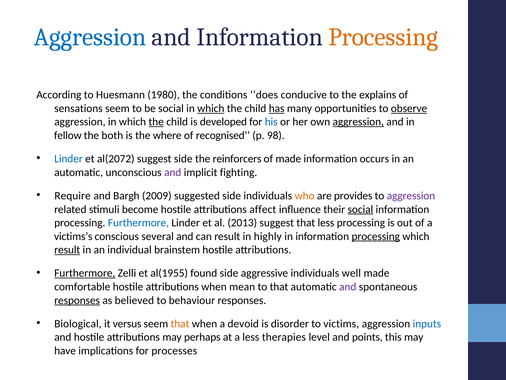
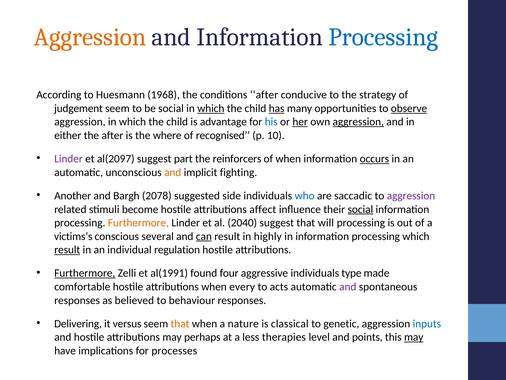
Aggression colour: blue -> orange (90, 37)
Processing colour: orange -> blue (383, 37)
1980: 1980 -> 1968 (164, 95)
conditions does: does -> after (264, 95)
explains: explains -> strategy (378, 95)
sensations: sensations -> judgement (79, 108)
the underline: present -> none (156, 122)
developed: developed -> advantage (223, 122)
her underline: none -> present (300, 122)
fellow: fellow -> either (68, 135)
the both: both -> after (112, 135)
98: 98 -> 10 (276, 135)
Linder colour: blue -> purple (69, 159)
al(2072: al(2072 -> al(2097 (116, 159)
suggest side: side -> part (183, 159)
of made: made -> when (288, 159)
occurs underline: none -> present (374, 159)
and colour: purple -> orange (173, 172)
Require: Require -> Another (73, 196)
2009: 2009 -> 2078 (157, 196)
who colour: orange -> blue (305, 196)
provides: provides -> saccadic (353, 196)
Furthermore colour: blue -> orange (138, 223)
2013: 2013 -> 2040 (242, 223)
that less: less -> will (326, 223)
can underline: none -> present (204, 236)
processing underline: present -> none (376, 236)
brainstem: brainstem -> regulation (177, 249)
al(1955: al(1955 -> al(1991 (169, 273)
found side: side -> four (229, 273)
well: well -> type (351, 273)
mean: mean -> every (242, 286)
to that: that -> acts (279, 286)
responses underline: present -> none (77, 300)
Biological: Biological -> Delivering (78, 323)
devoid: devoid -> nature (243, 323)
disorder: disorder -> classical (290, 323)
victims: victims -> genetic (341, 323)
may underline: none -> present (414, 337)
